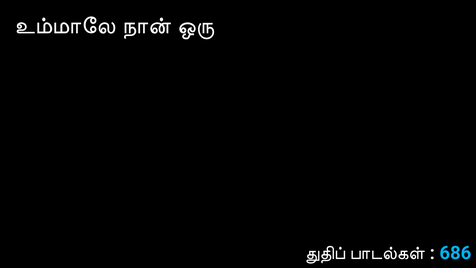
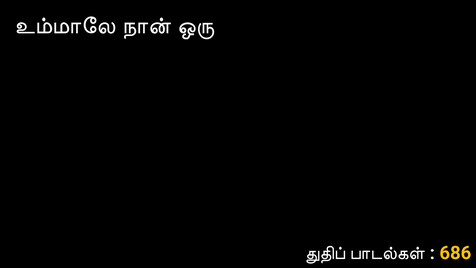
686 colour: light blue -> yellow (455, 253)
